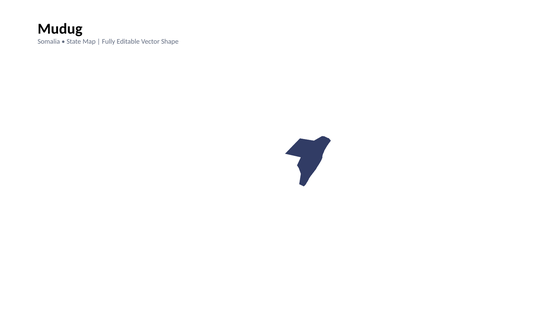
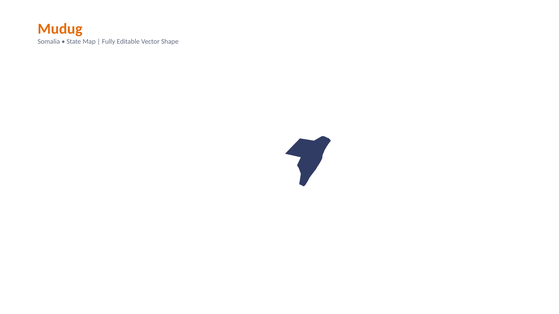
Mudug colour: black -> orange (60, 29)
